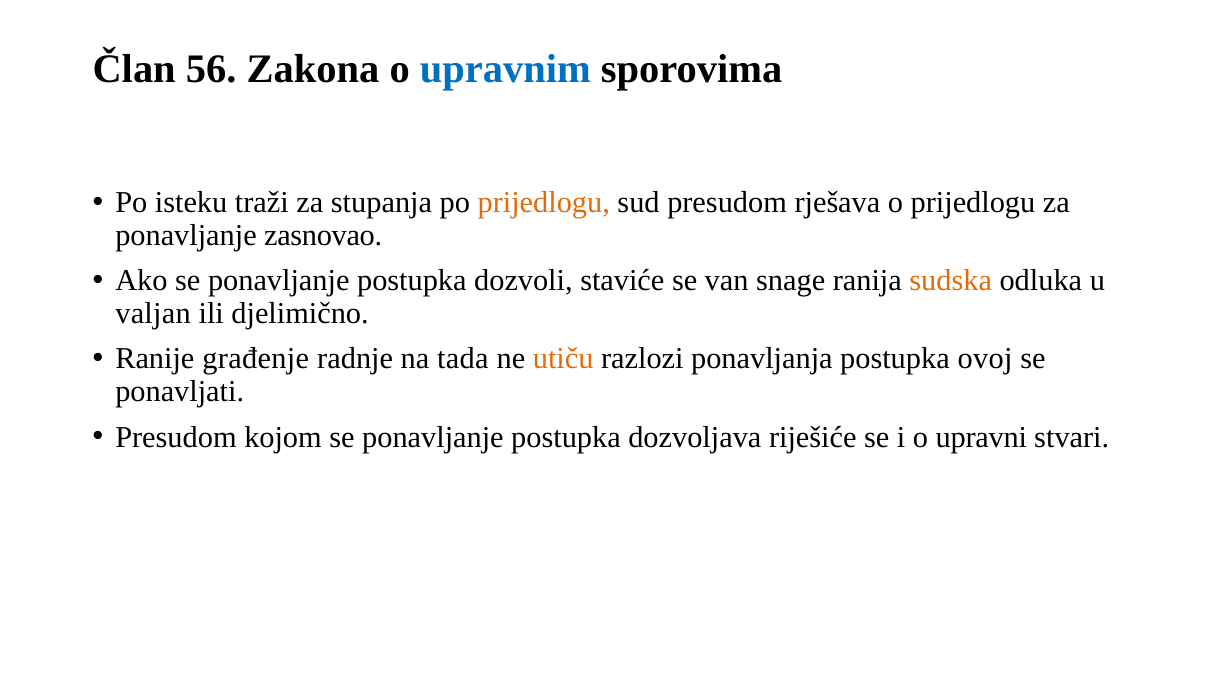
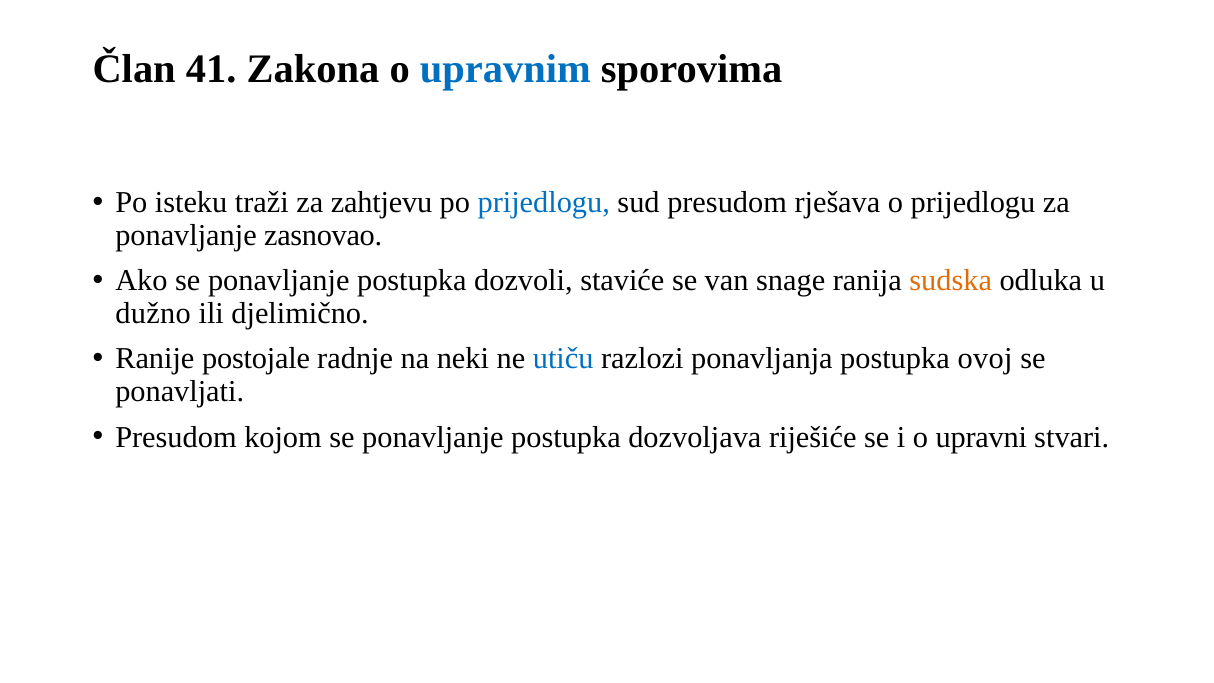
56: 56 -> 41 (211, 69)
stupanja: stupanja -> zahtjevu (382, 203)
prijedlogu colour: orange -> blue (544, 203)
valjan: valjan -> dužno (153, 313)
građenje: građenje -> postojale (256, 359)
tada: tada -> neki (463, 359)
utiču colour: orange -> blue (563, 359)
